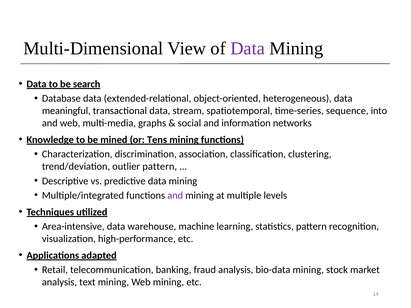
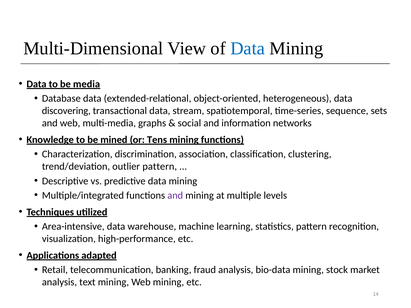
Data colour: purple -> blue (248, 49)
search: search -> media (87, 84)
meaningful: meaningful -> discovering (66, 111)
into: into -> sets (379, 111)
